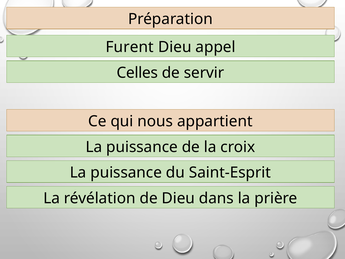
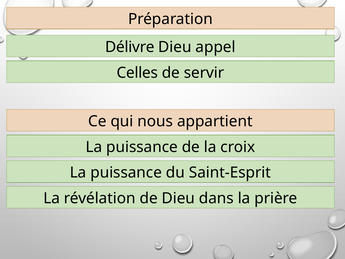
Furent: Furent -> Délivre (130, 47)
